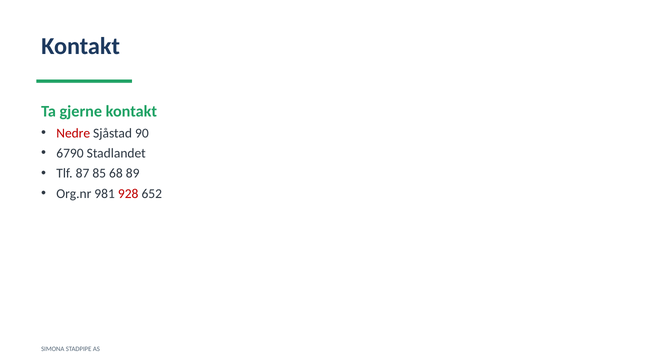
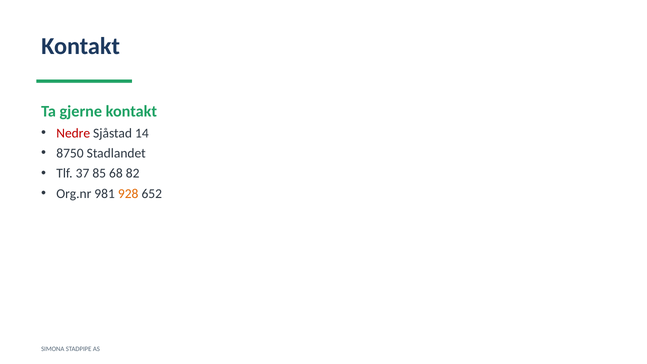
90: 90 -> 14 (142, 133)
6790: 6790 -> 8750 (70, 153)
87: 87 -> 37 (83, 174)
89: 89 -> 82 (133, 174)
928 colour: red -> orange (128, 194)
